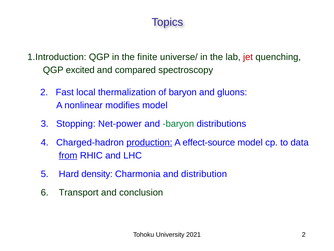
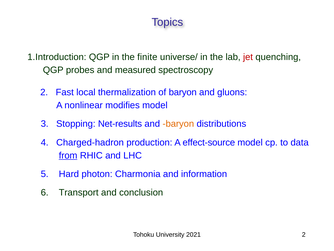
excited: excited -> probes (80, 70)
compared: compared -> measured (135, 70)
Net-power: Net-power -> Net-results (120, 124)
baryon colour: green -> orange (178, 124)
production underline: present -> none (149, 142)
density: density -> photon (97, 174)
distribution: distribution -> information (204, 174)
